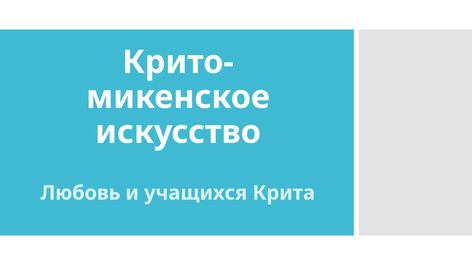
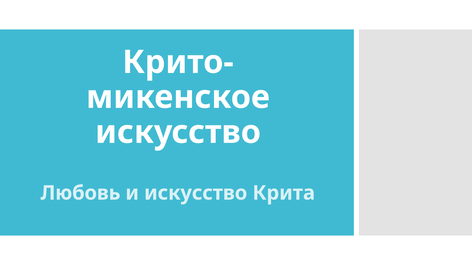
и учащихся: учащихся -> искусство (196, 193)
